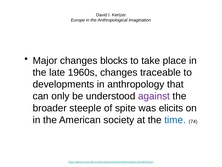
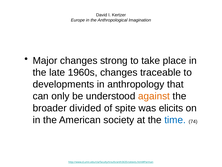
blocks: blocks -> strong (114, 60)
against colour: purple -> orange (154, 96)
steeple: steeple -> divided (85, 108)
